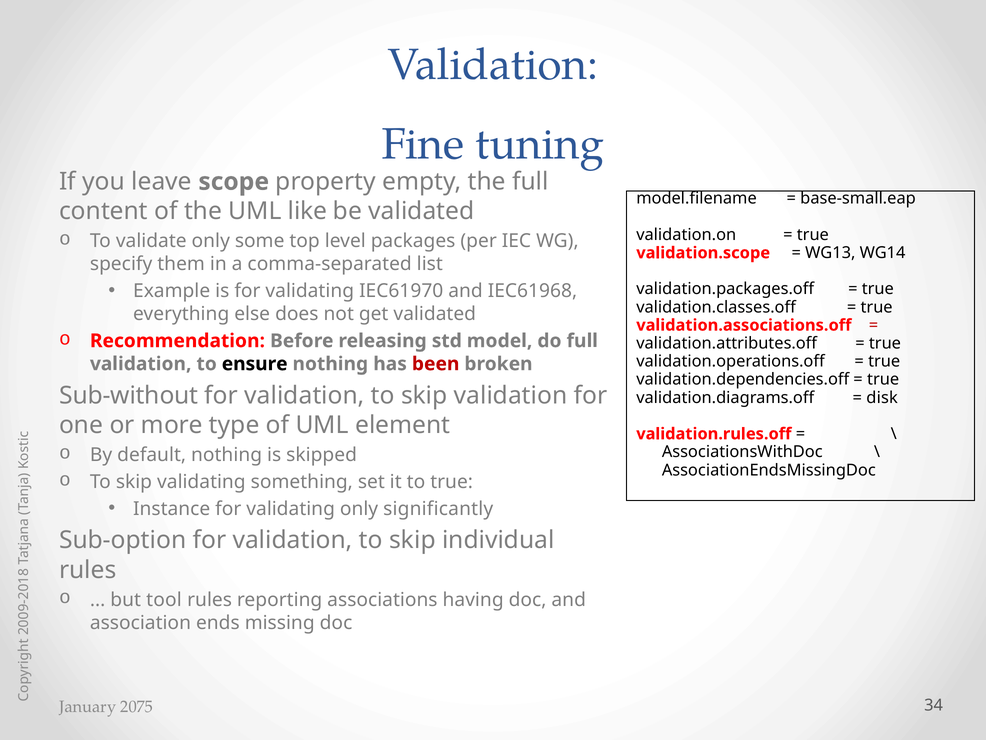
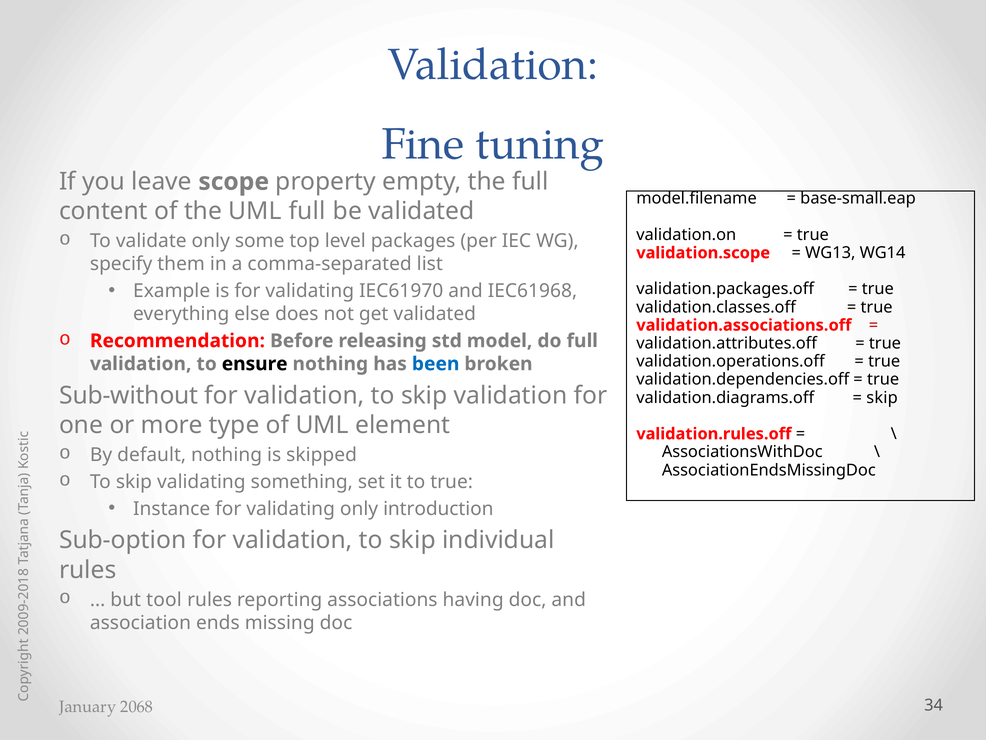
UML like: like -> full (307, 211)
been colour: red -> blue (436, 364)
disk: disk -> skip (882, 397)
significantly: significantly -> introduction (438, 508)
2075: 2075 -> 2068 (137, 706)
